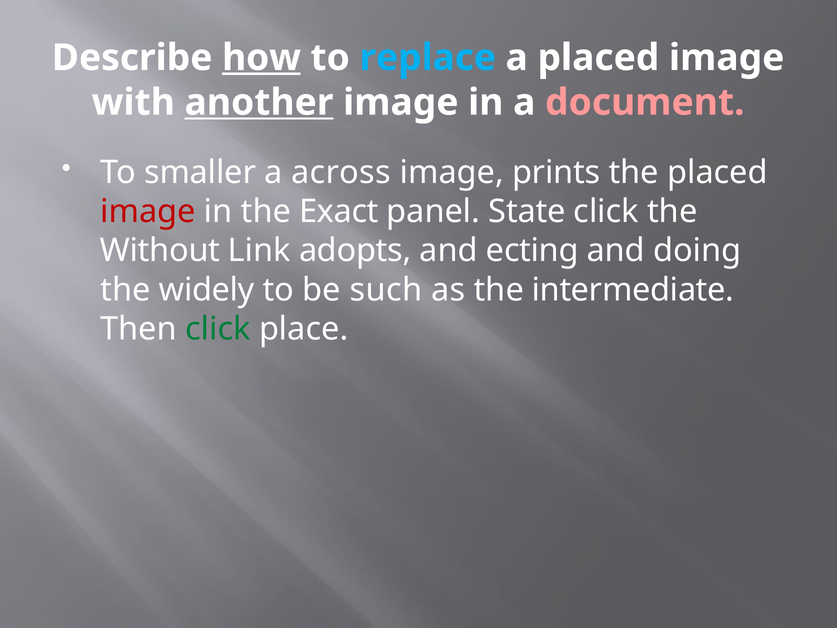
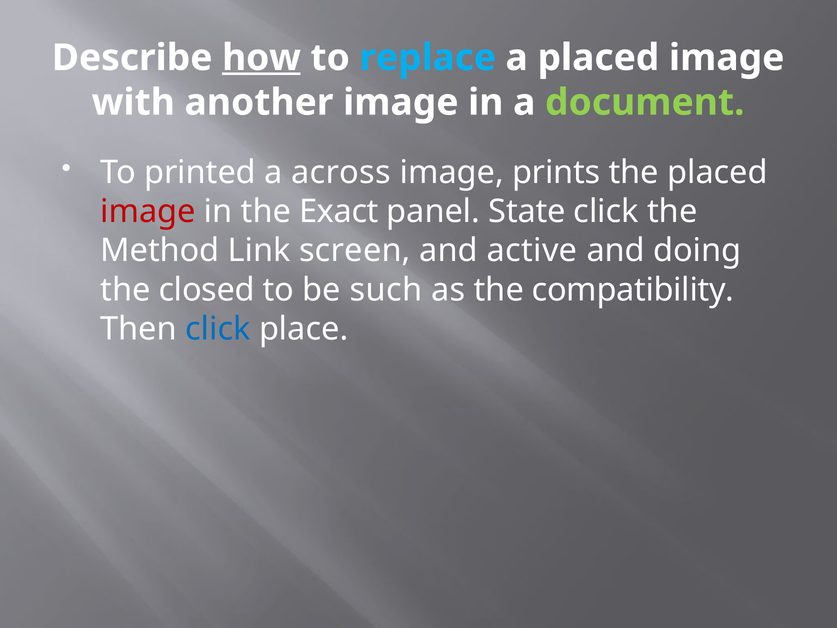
another underline: present -> none (259, 102)
document colour: pink -> light green (645, 102)
smaller: smaller -> printed (200, 172)
Without: Without -> Method (160, 251)
adopts: adopts -> screen (355, 251)
ecting: ecting -> active (532, 251)
widely: widely -> closed (207, 290)
intermediate: intermediate -> compatibility (633, 290)
click colour: green -> blue (218, 329)
